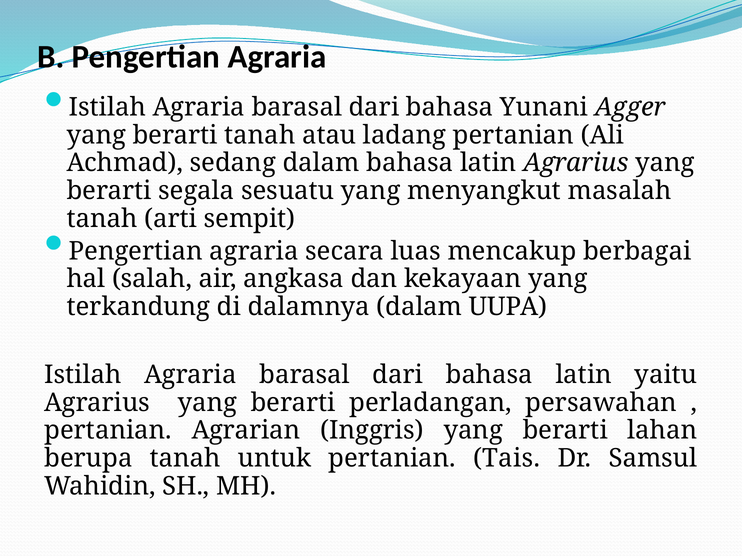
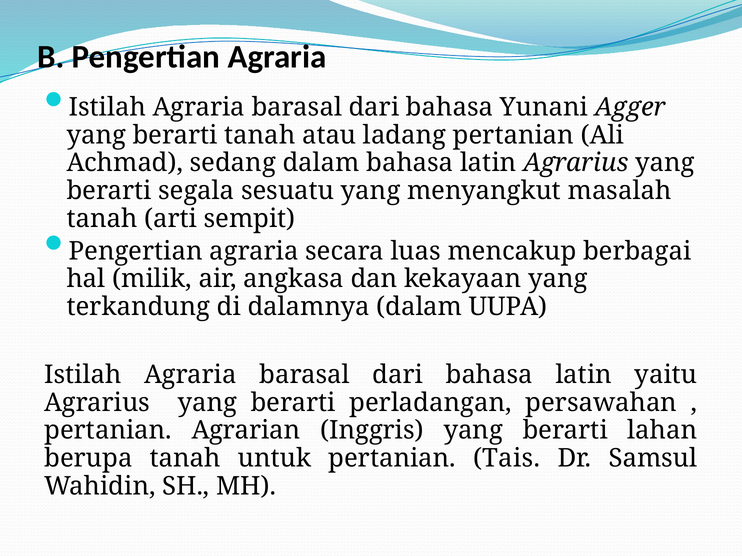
salah: salah -> milik (152, 279)
